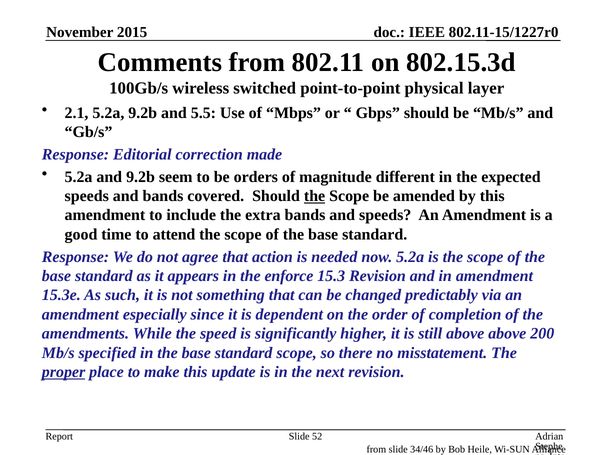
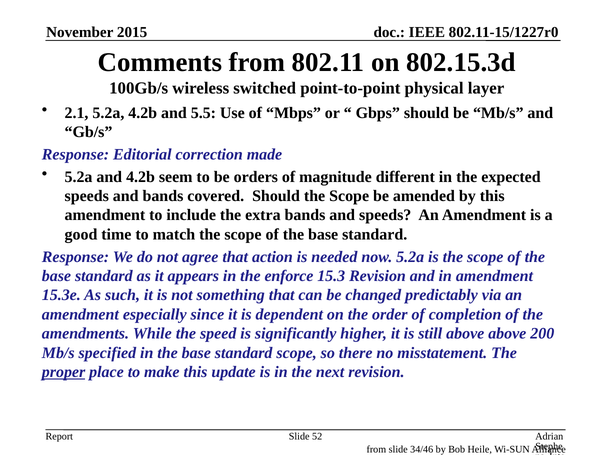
5.2a 9.2b: 9.2b -> 4.2b (143, 113)
and 9.2b: 9.2b -> 4.2b (141, 177)
the underline: present -> none (315, 196)
attend: attend -> match (174, 234)
